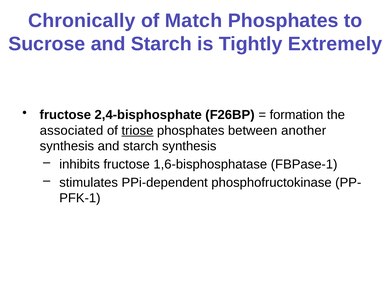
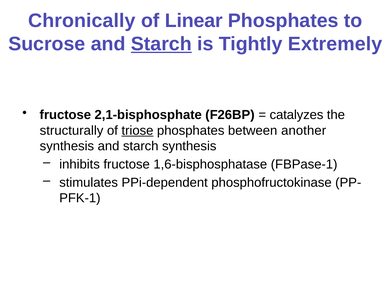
Match: Match -> Linear (194, 21)
Starch underline: none -> present (161, 44)
2,4-bisphosphate: 2,4-bisphosphate -> 2,1-bisphosphate (148, 115)
formation: formation -> catalyzes (296, 115)
associated: associated -> structurally (72, 131)
